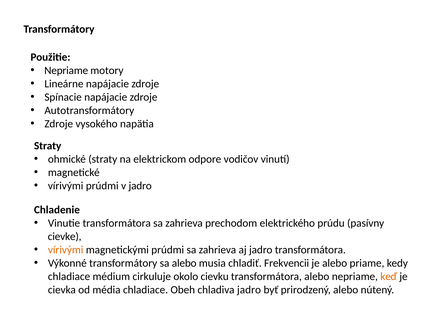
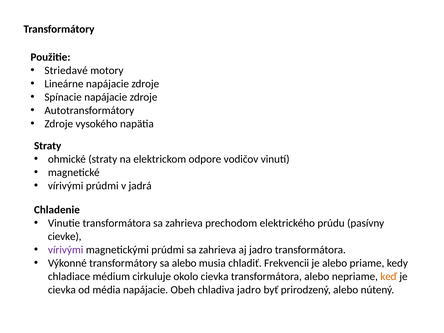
Nepriame: Nepriame -> Striedavé (66, 71)
v jadro: jadro -> jadrá (140, 186)
vírivými colour: orange -> purple (66, 250)
okolo cievku: cievku -> cievka (215, 276)
média chladiace: chladiace -> napájacie (146, 290)
